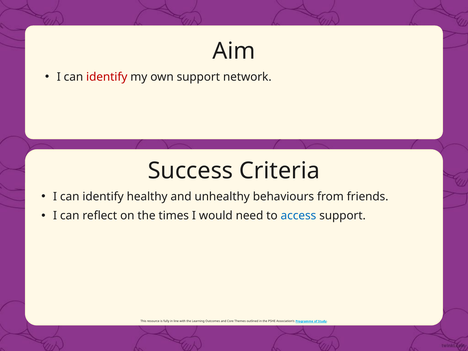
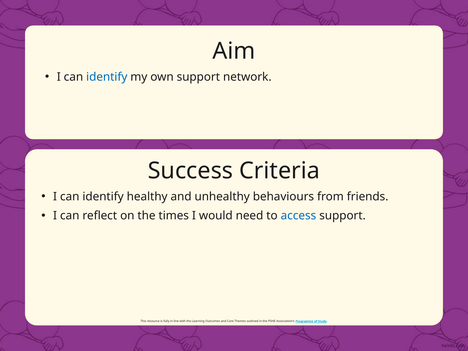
identify colour: red -> blue (107, 77)
